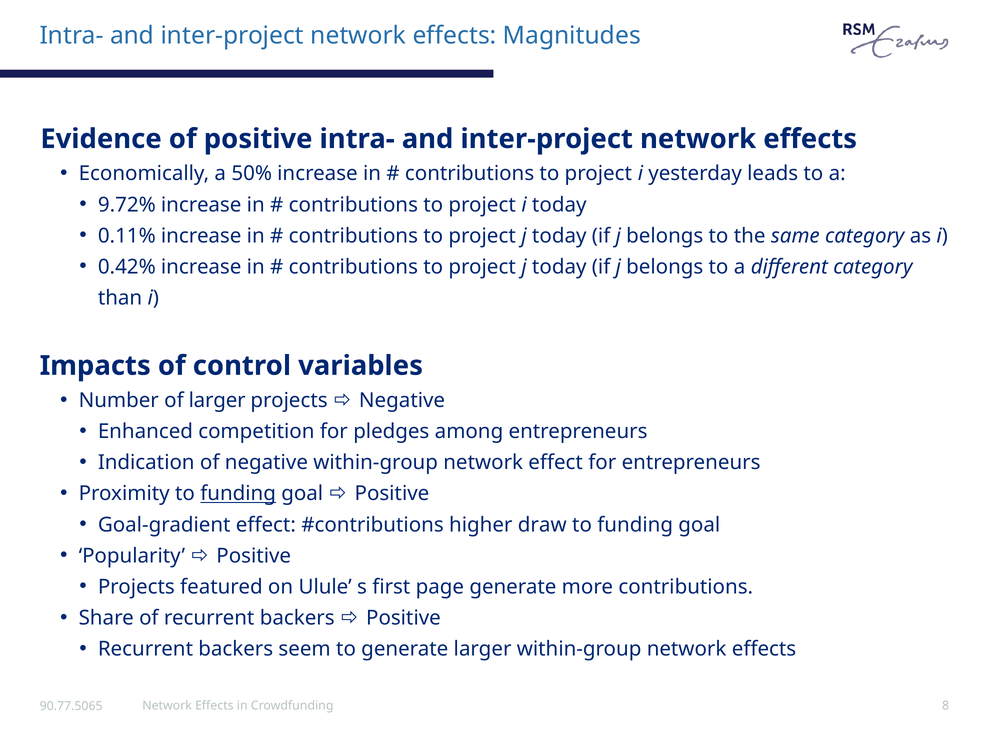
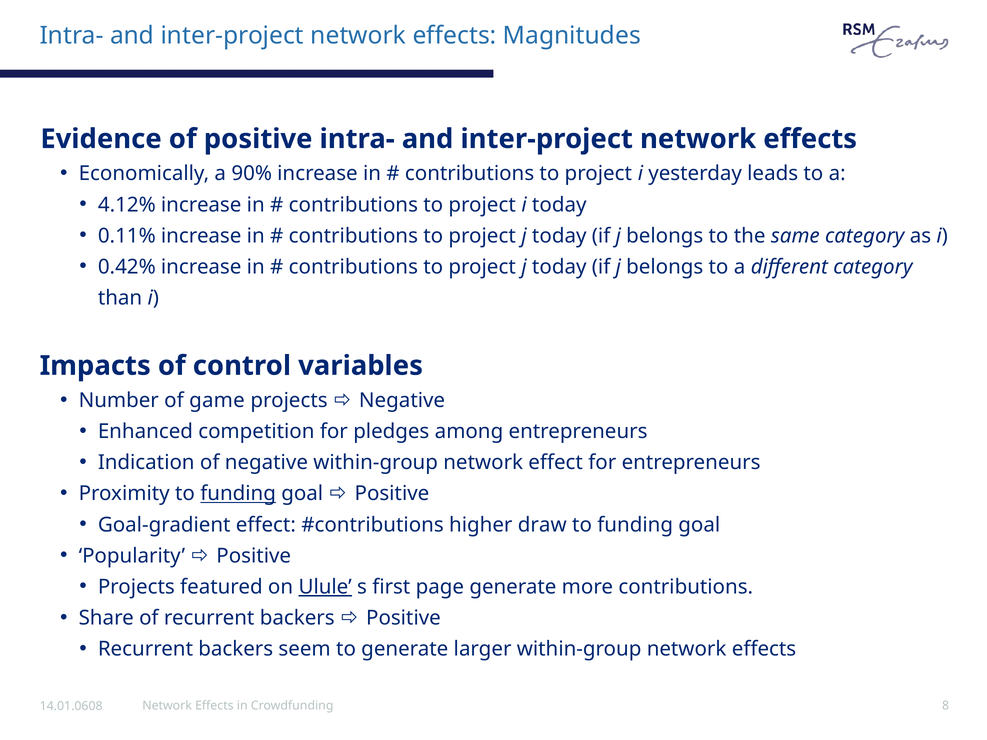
50%: 50% -> 90% (252, 174)
9.72%: 9.72% -> 4.12% (127, 205)
of larger: larger -> game (217, 401)
Ulule underline: none -> present (325, 587)
90.77.5065: 90.77.5065 -> 14.01.0608 (71, 707)
